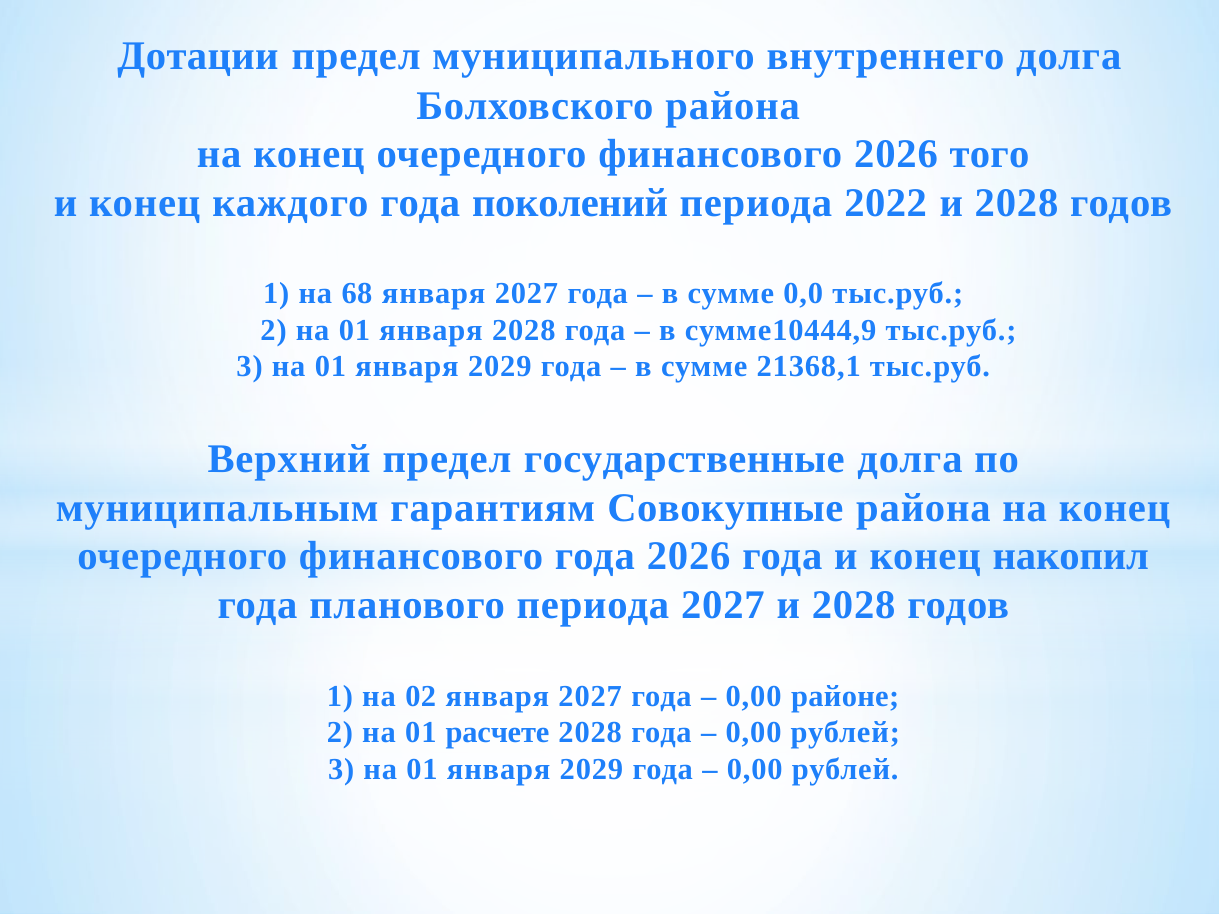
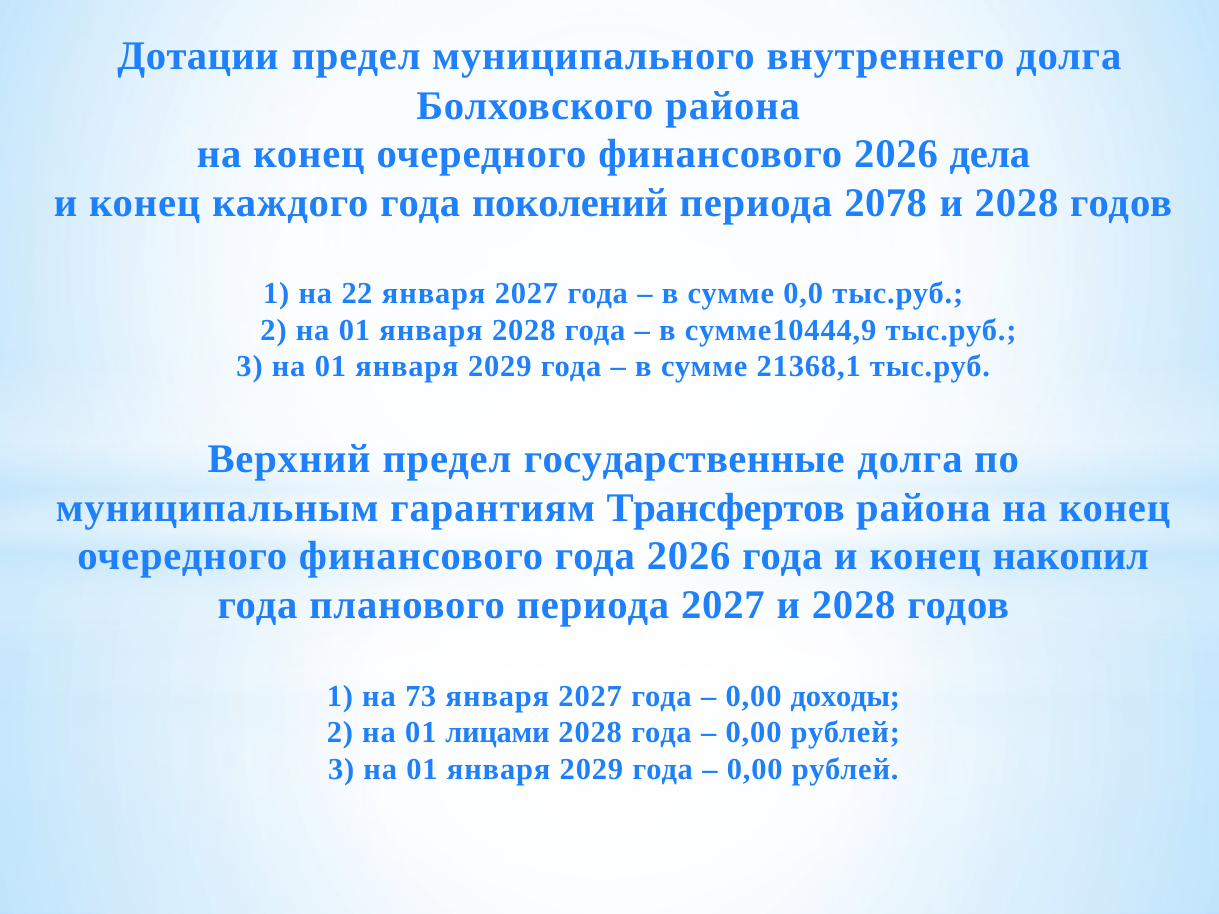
того: того -> дела (990, 154)
2022: 2022 -> 2078 (886, 203)
68: 68 -> 22 (357, 294)
Совокупные: Совокупные -> Трансфертов (726, 508)
02: 02 -> 73 (421, 696)
районе: районе -> доходы (845, 696)
расчете: расчете -> лицами (498, 733)
